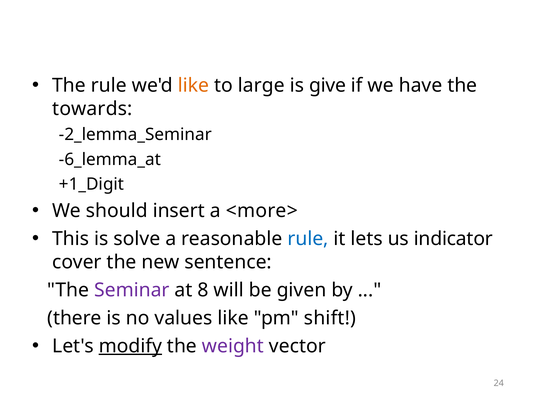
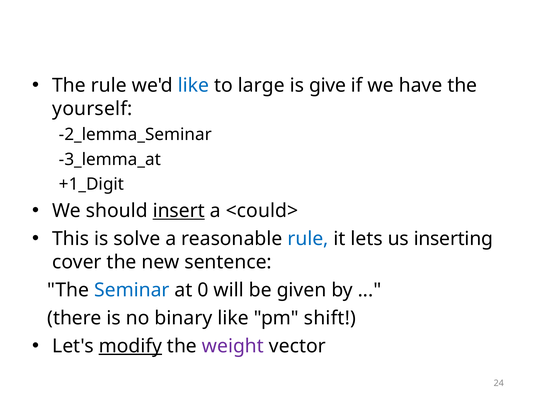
like colour: orange -> blue (194, 86)
towards: towards -> yourself (92, 109)
-6_lemma_at: -6_lemma_at -> -3_lemma_at (110, 159)
insert underline: none -> present (179, 211)
<more>: <more> -> <could> (262, 211)
indicator: indicator -> inserting (453, 239)
Seminar colour: purple -> blue (132, 290)
8: 8 -> 0 (203, 290)
values: values -> binary (183, 318)
